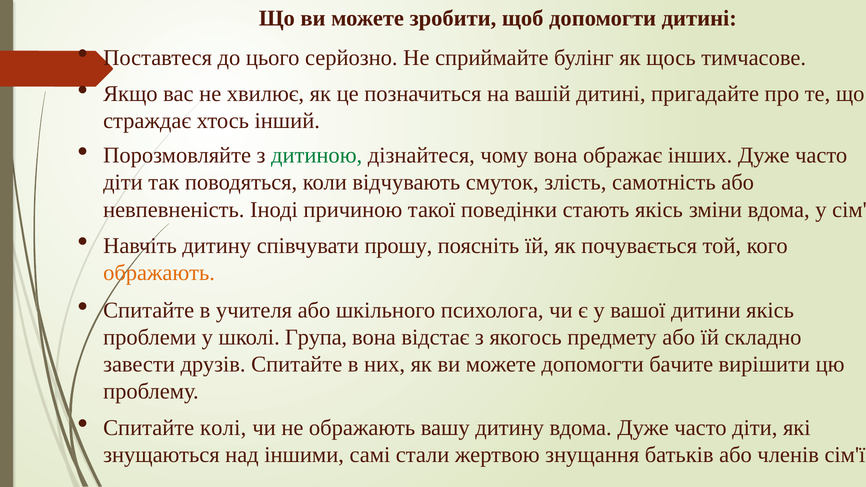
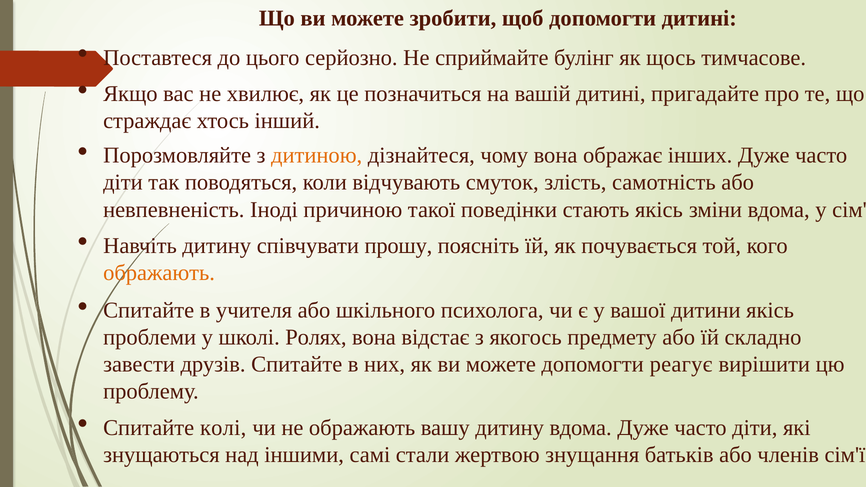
дитиною colour: green -> orange (317, 156)
Група: Група -> Ролях (316, 337)
бачите: бачите -> реагує (681, 364)
